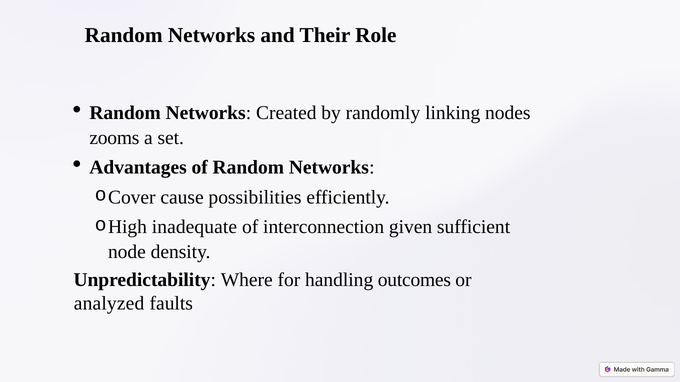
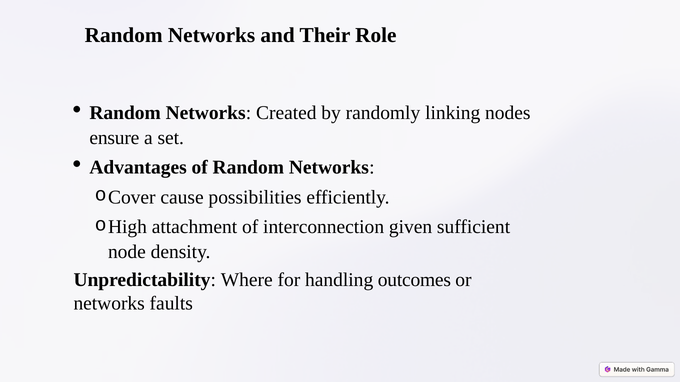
zooms: zooms -> ensure (114, 138)
inadequate: inadequate -> attachment (194, 227)
analyzed: analyzed -> networks (109, 304)
